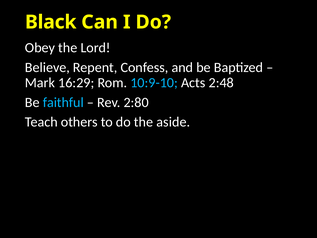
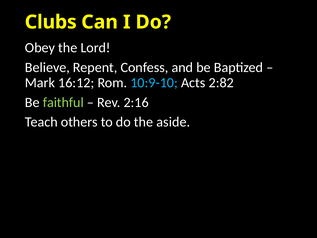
Black: Black -> Clubs (51, 22)
16:29: 16:29 -> 16:12 (76, 83)
2:48: 2:48 -> 2:82 (221, 83)
faithful colour: light blue -> light green (63, 102)
2:80: 2:80 -> 2:16 (136, 102)
